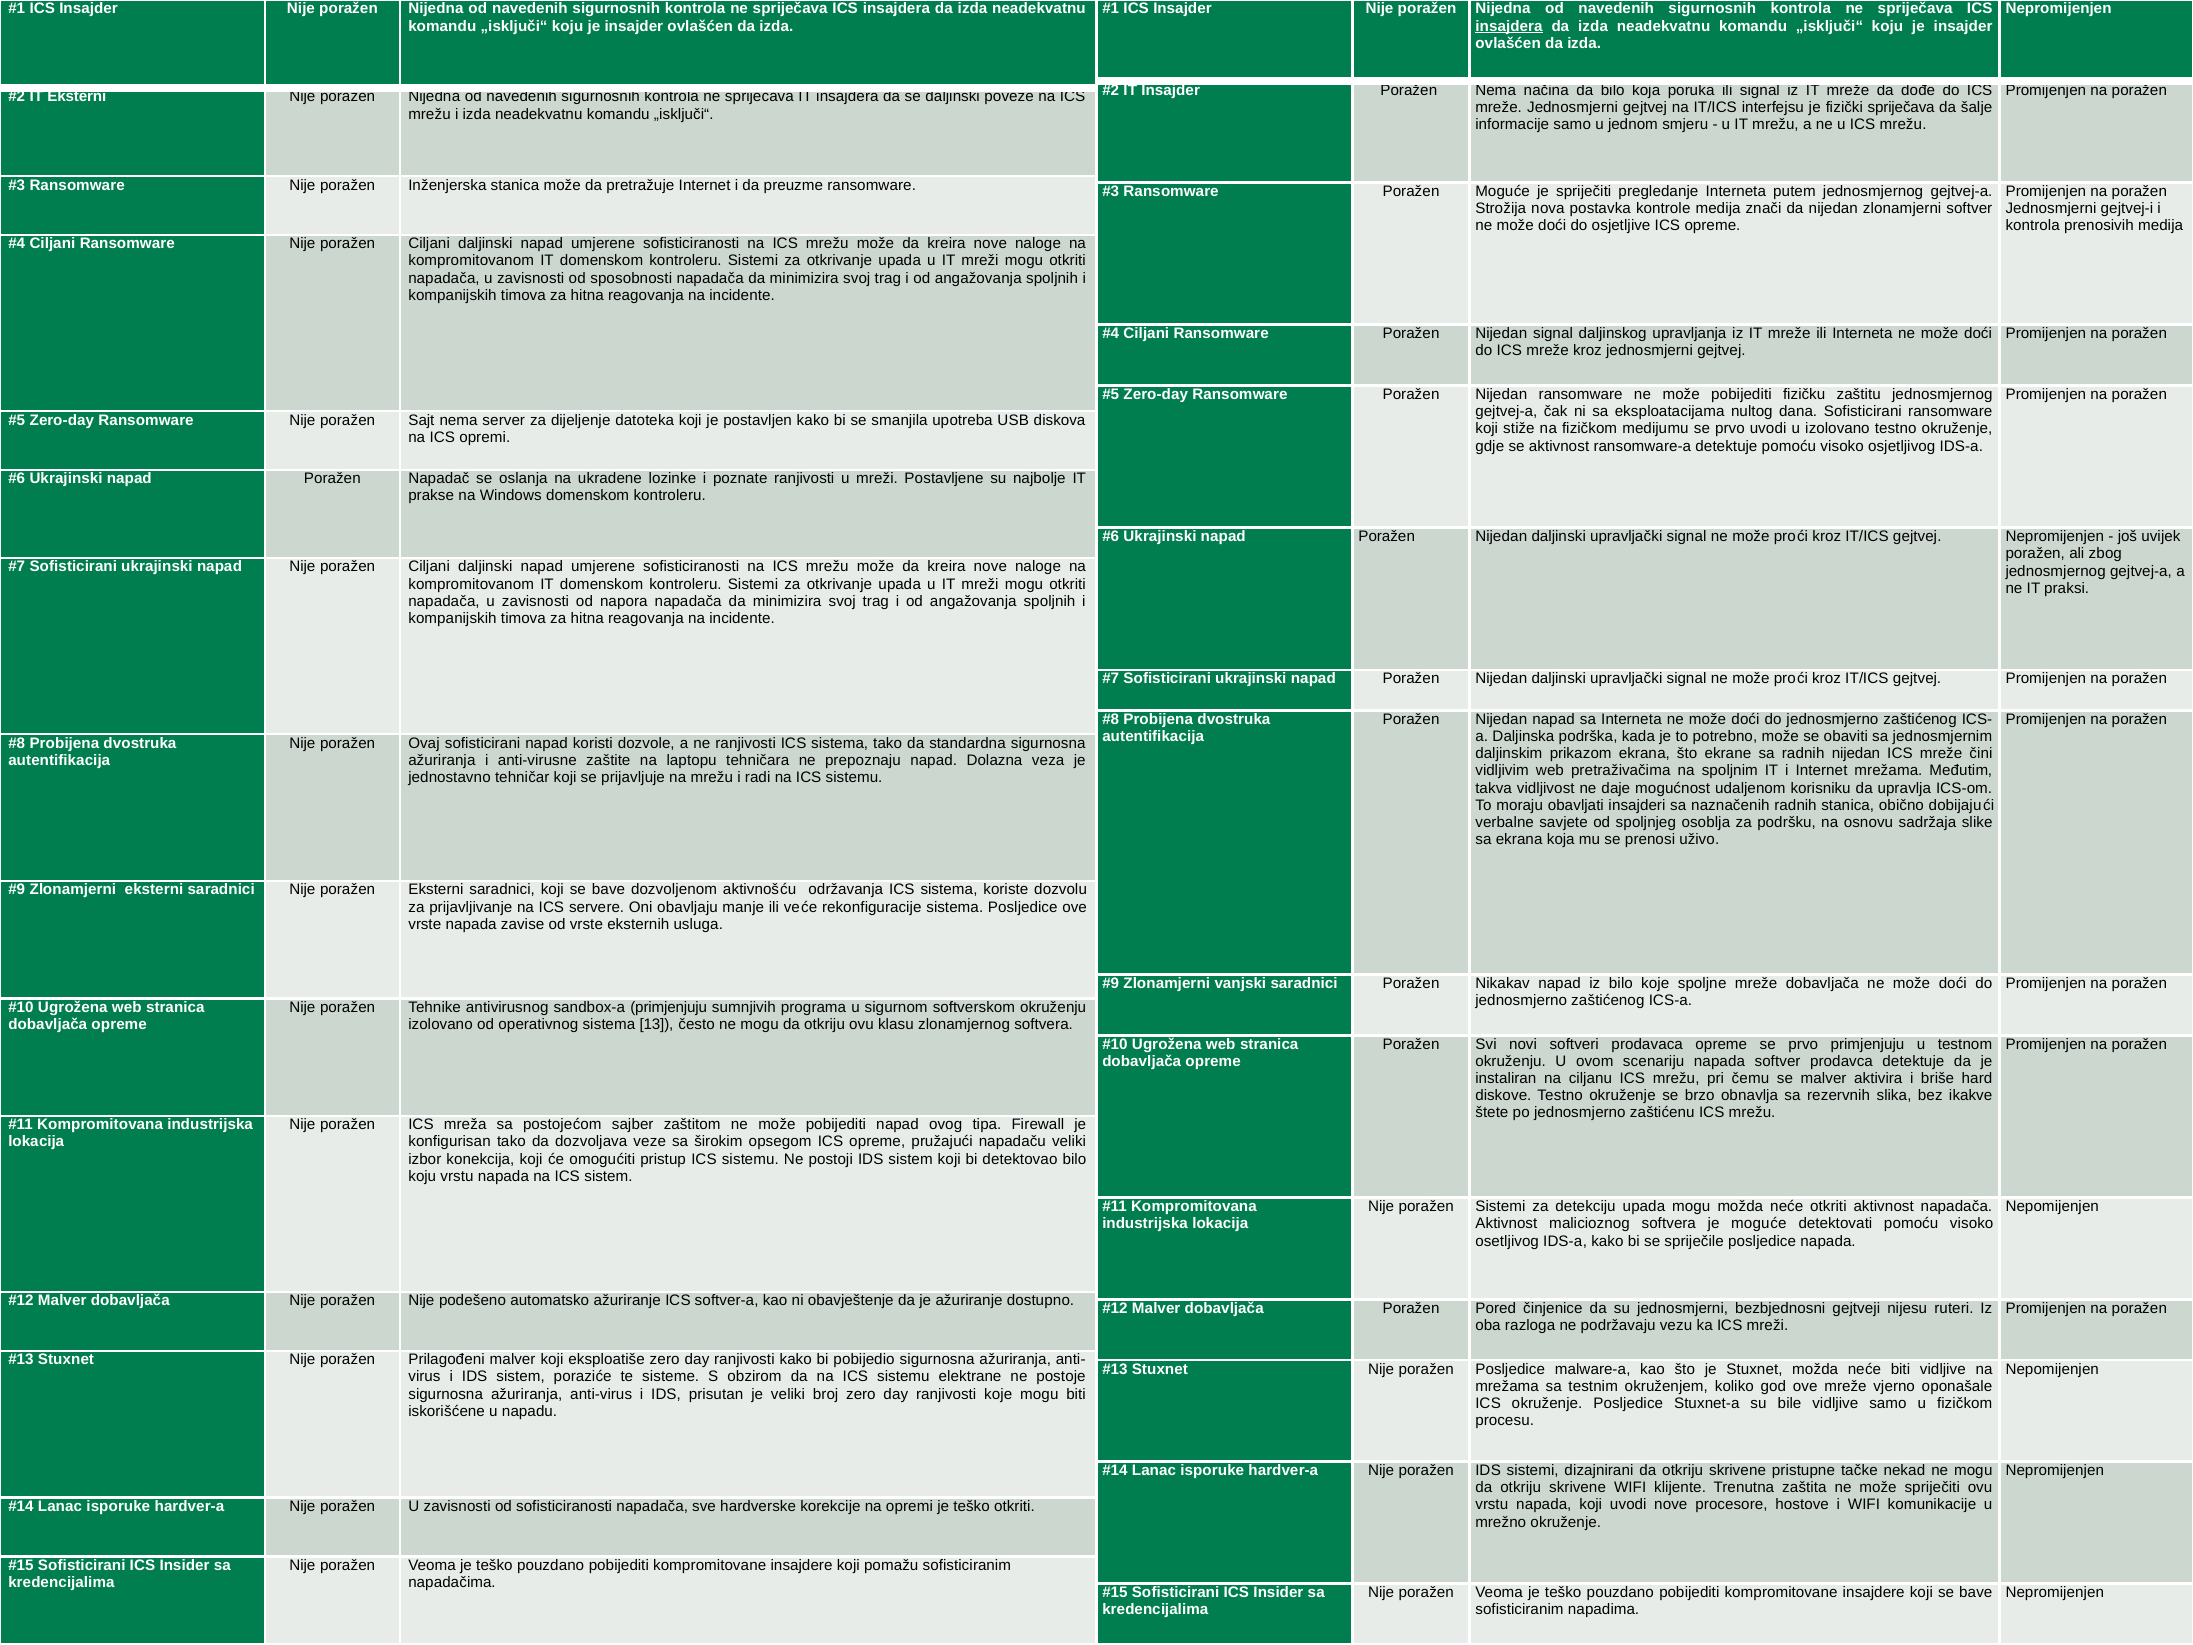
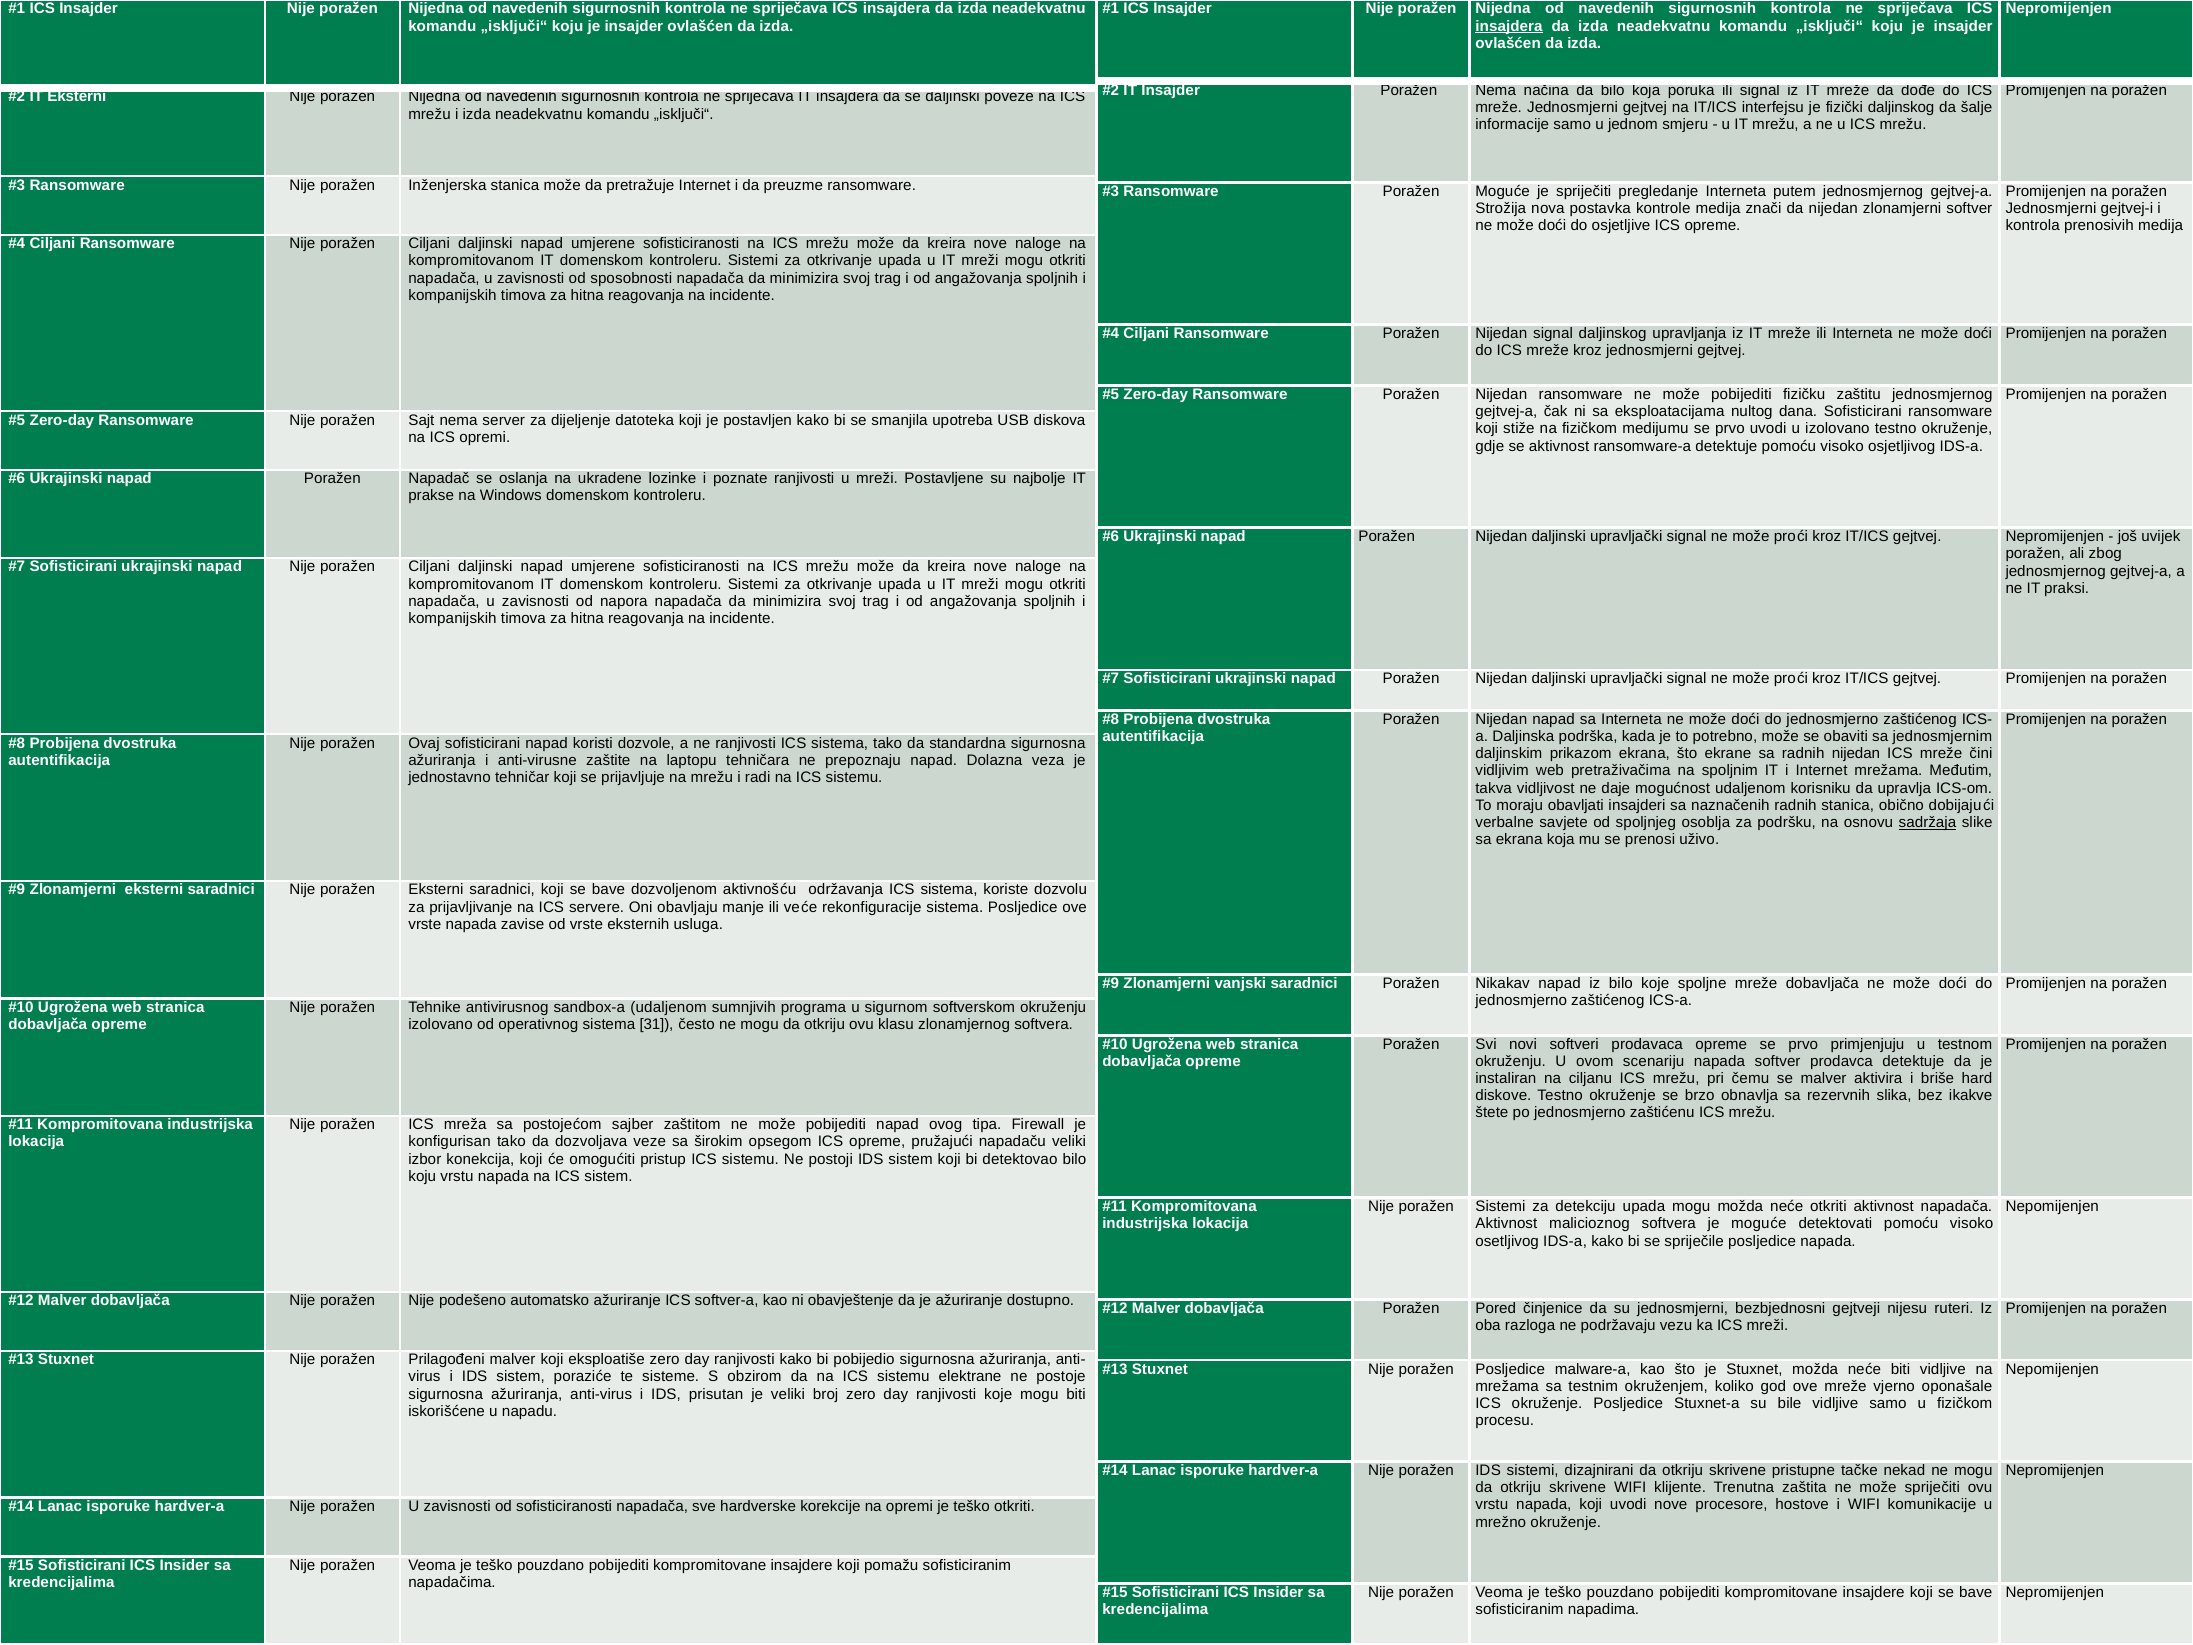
fizički spriječava: spriječava -> daljinskog (1901, 107)
sadržaja underline: none -> present (1928, 822)
sandbox-a primjenjuju: primjenjuju -> udaljenom (669, 1007)
13: 13 -> 31 (656, 1024)
